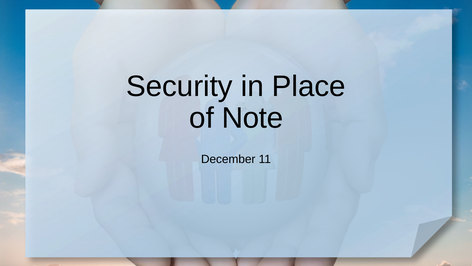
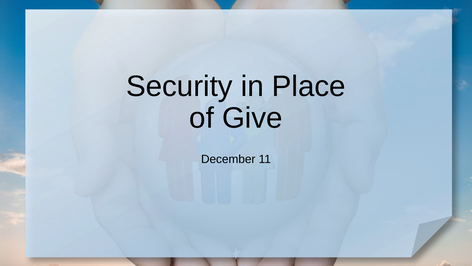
Note: Note -> Give (252, 118)
